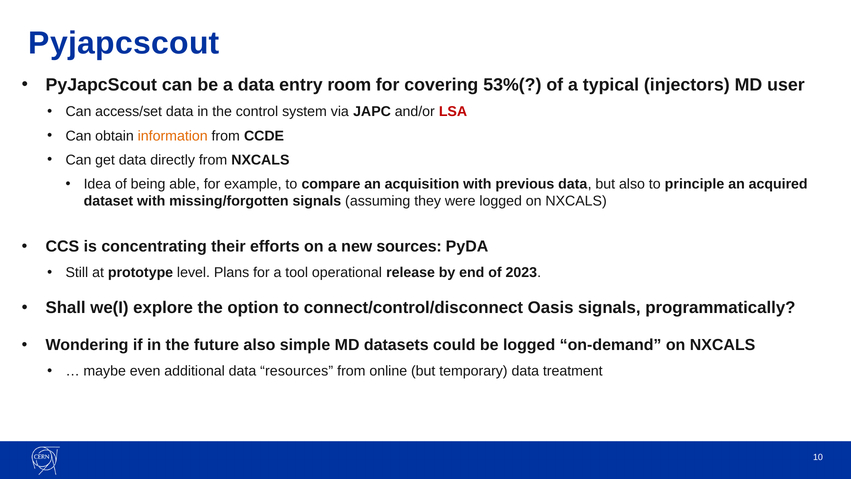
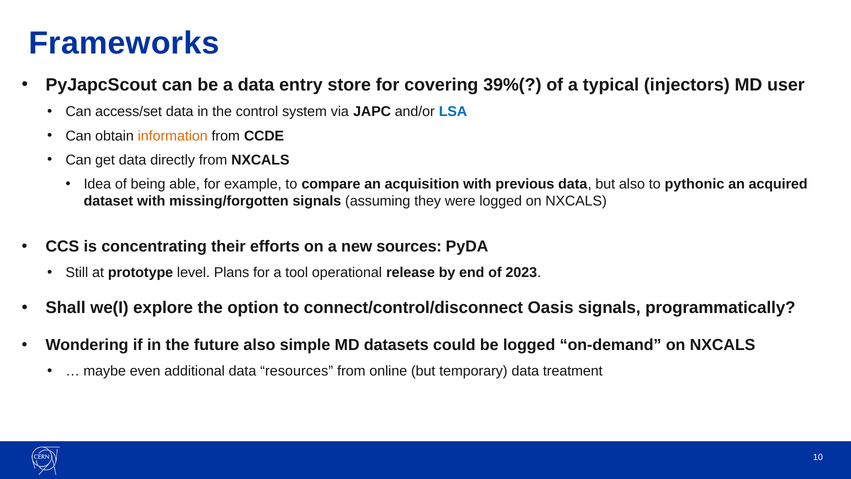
Pyjapcscout: Pyjapcscout -> Frameworks (124, 43)
room: room -> store (349, 85)
53%(: 53%( -> 39%( (512, 85)
LSA colour: red -> blue (453, 112)
principle: principle -> pythonic (694, 184)
